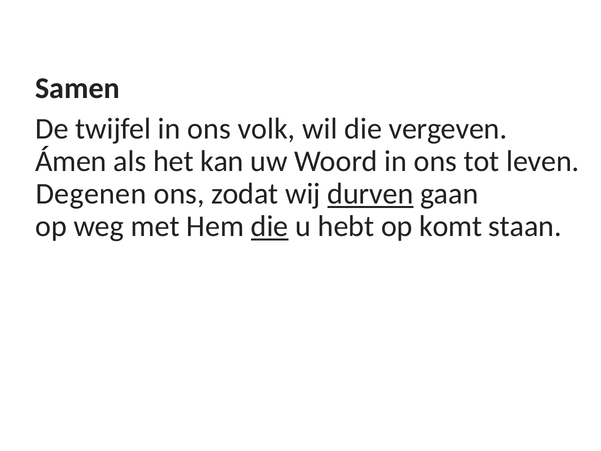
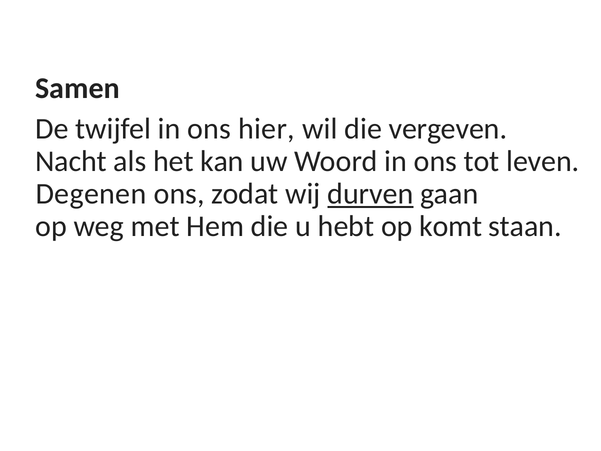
volk: volk -> hier (266, 129)
Ámen: Ámen -> Nacht (71, 161)
die underline: present -> none (270, 226)
